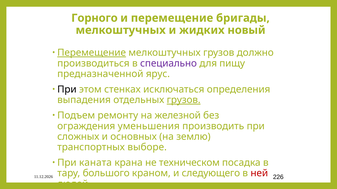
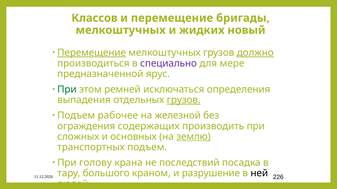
Горного: Горного -> Классов (94, 18)
должно underline: none -> present (255, 53)
пищу: пищу -> мере (232, 63)
При colour: black -> green (67, 90)
стенках: стенках -> ремней (122, 90)
ремонту: ремонту -> рабочее (118, 116)
уменьшения: уменьшения -> содержащих (149, 126)
землю underline: none -> present (193, 137)
транспортных выборе: выборе -> подъем (147, 148)
каната: каната -> голову (95, 163)
техническом: техническом -> последствий (189, 163)
следующего: следующего -> разрушение (211, 174)
ней colour: red -> black (259, 174)
